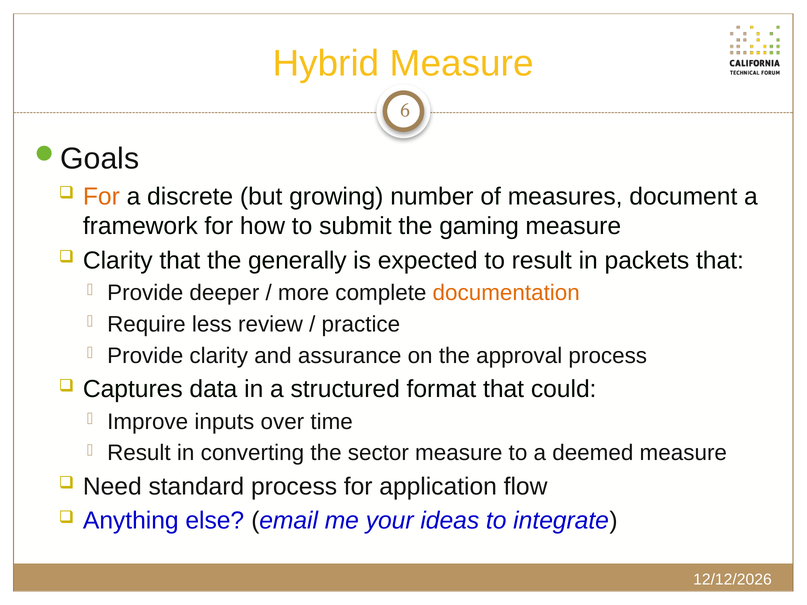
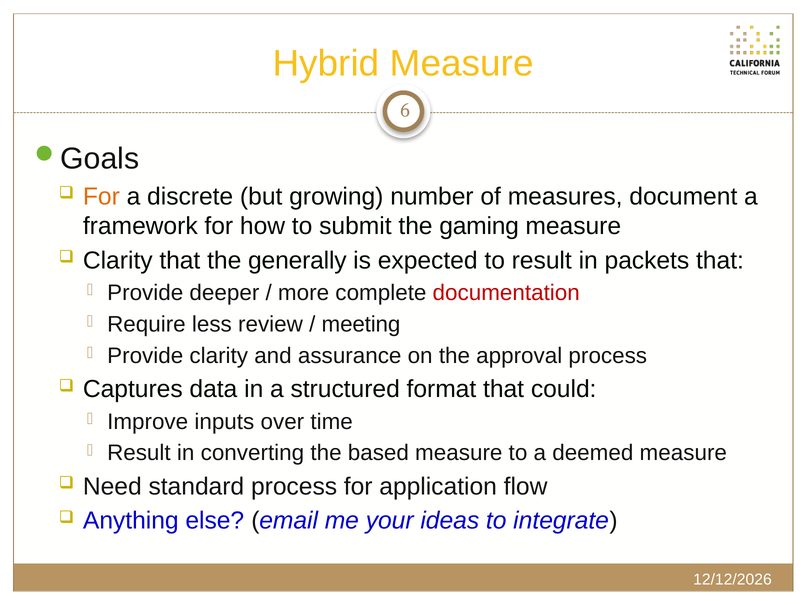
documentation colour: orange -> red (506, 293)
practice: practice -> meeting (361, 325)
sector: sector -> based (378, 453)
